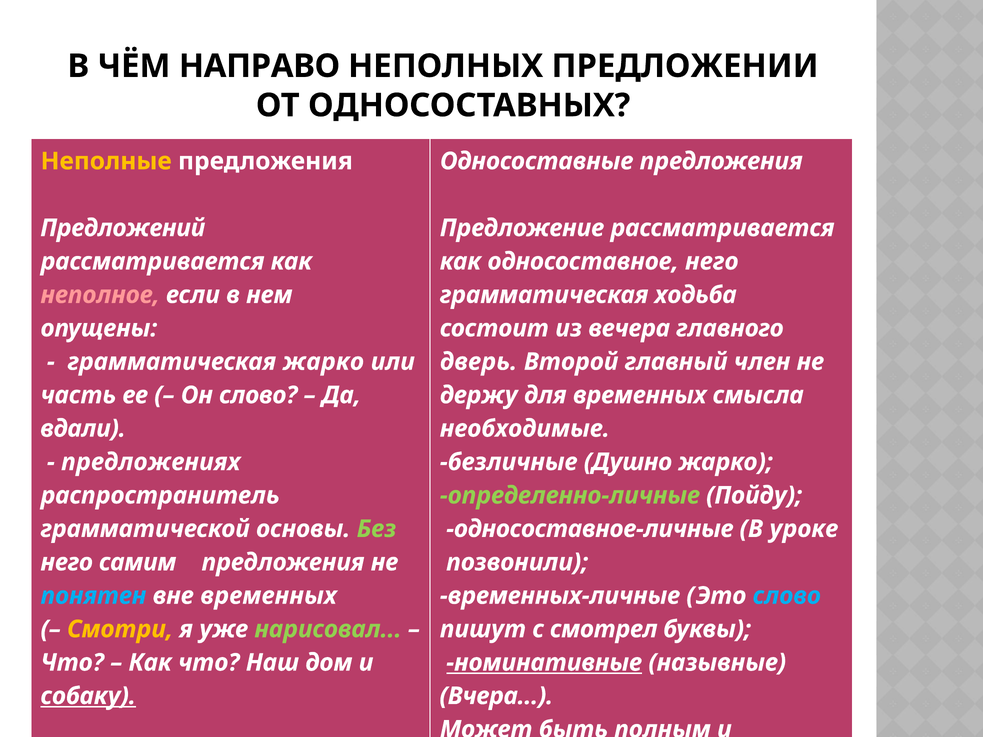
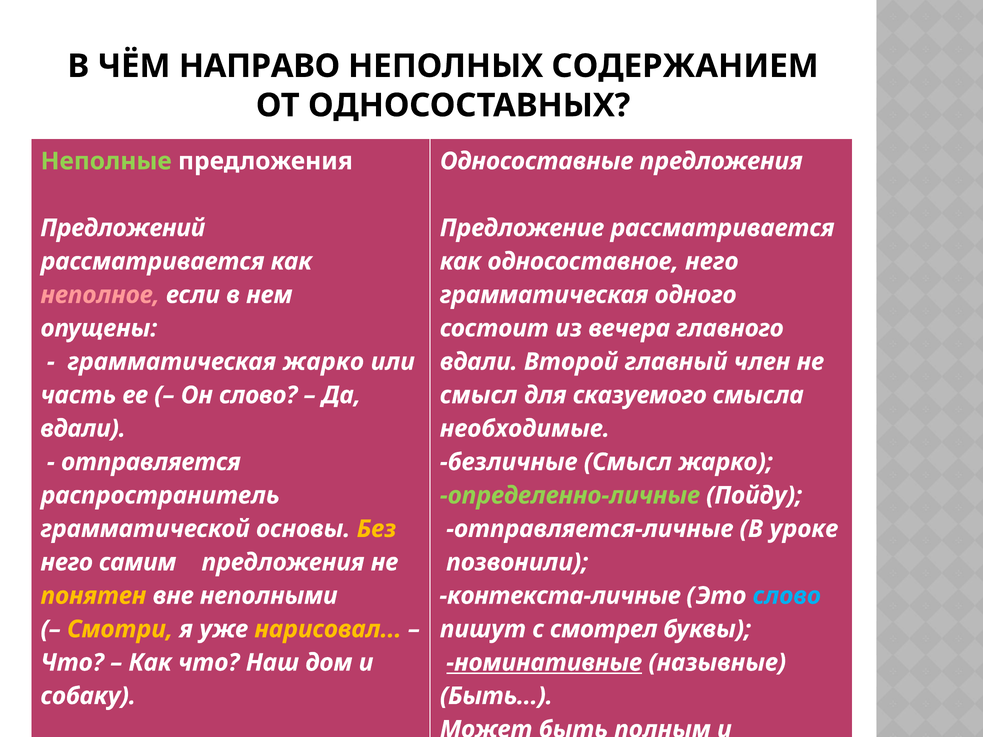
ПРЕДЛОЖЕНИИ: ПРЕДЛОЖЕНИИ -> СОДЕРЖАНИЕМ (685, 66)
Неполные colour: yellow -> light green (106, 161)
ходьба: ходьба -> одного (696, 295)
дверь: дверь -> вдали (479, 362)
держу: держу -> смысл (479, 395)
для временных: временных -> сказуемого (640, 395)
предложениях: предложениях -> отправляется (151, 462)
безличные Душно: Душно -> Смысл (628, 462)
Без colour: light green -> yellow (376, 529)
односоставное-личные: односоставное-личные -> отправляется-личные (590, 529)
понятен colour: light blue -> yellow (93, 596)
вне временных: временных -> неполными (269, 596)
временных-личные: временных-личные -> контекста-личные (560, 596)
нарисовал colour: light green -> yellow (328, 629)
собаку underline: present -> none (88, 696)
Вчера: Вчера -> Быть (496, 696)
